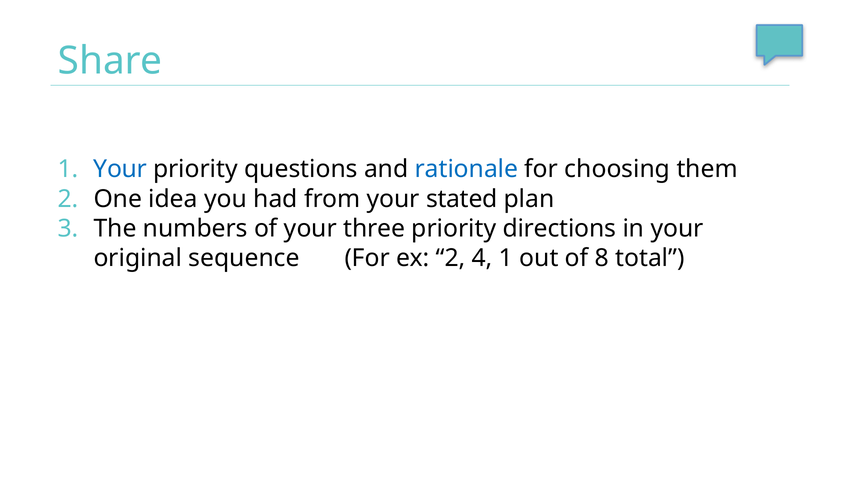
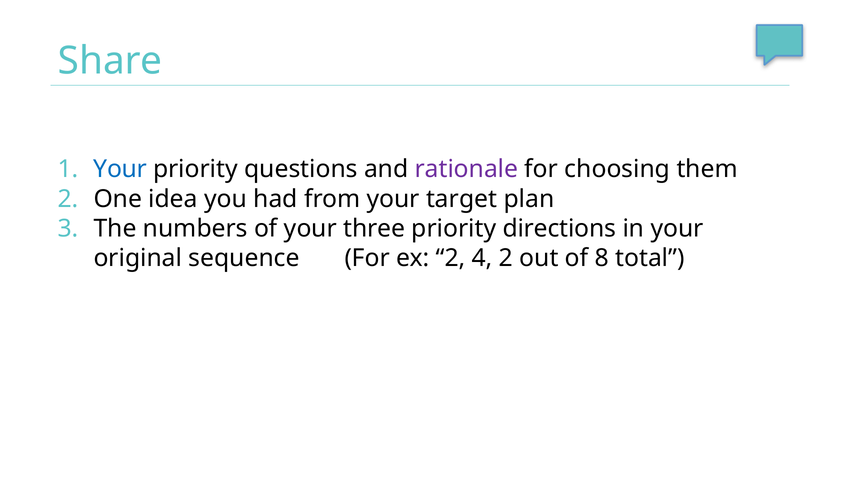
rationale colour: blue -> purple (466, 169)
stated: stated -> target (462, 199)
4 1: 1 -> 2 (506, 258)
